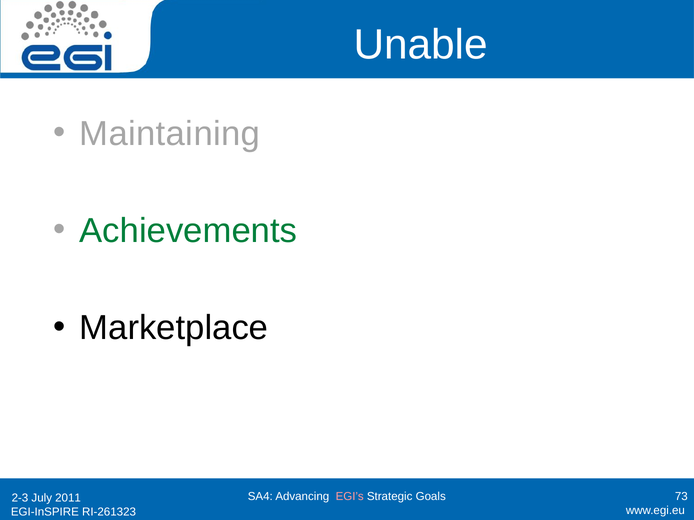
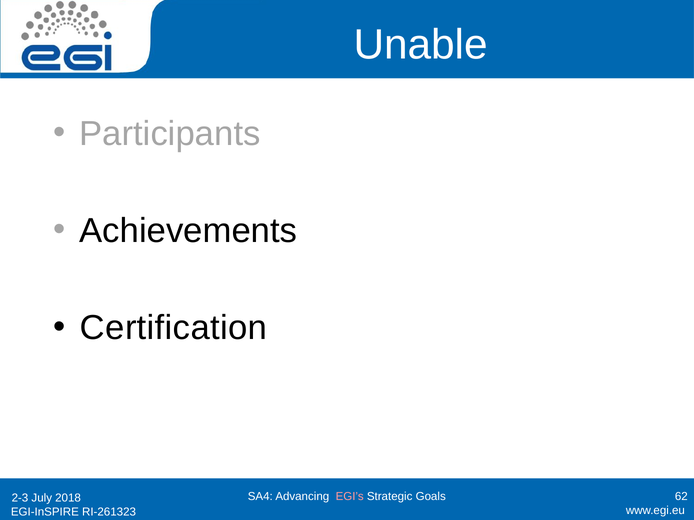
Maintaining: Maintaining -> Participants (170, 134)
Achievements colour: green -> black (188, 231)
Marketplace: Marketplace -> Certification (174, 328)
2011: 2011 -> 2018 (68, 499)
73: 73 -> 62 (681, 497)
